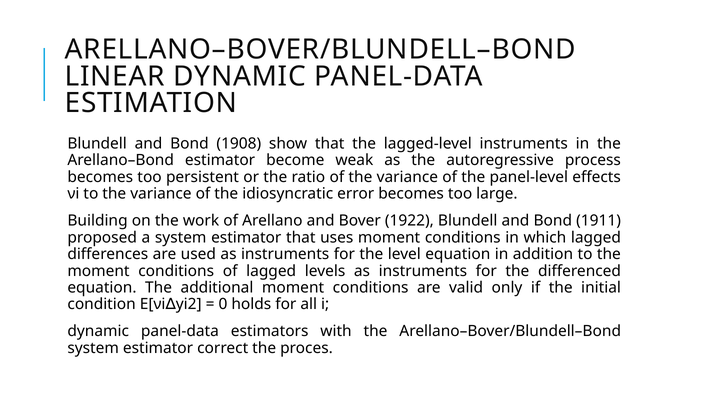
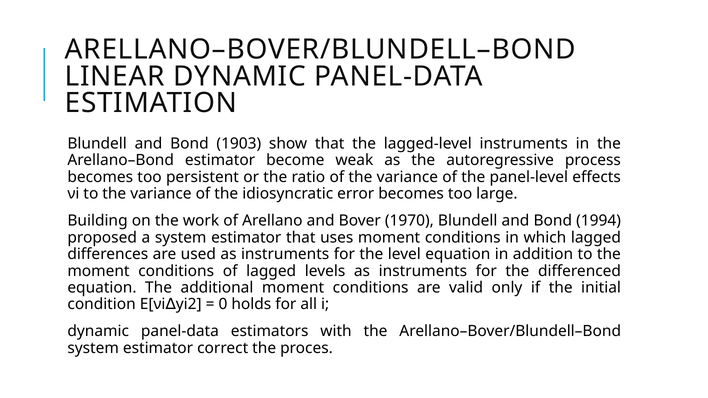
1908: 1908 -> 1903 (239, 144)
1922: 1922 -> 1970 (409, 221)
1911: 1911 -> 1994 (599, 221)
